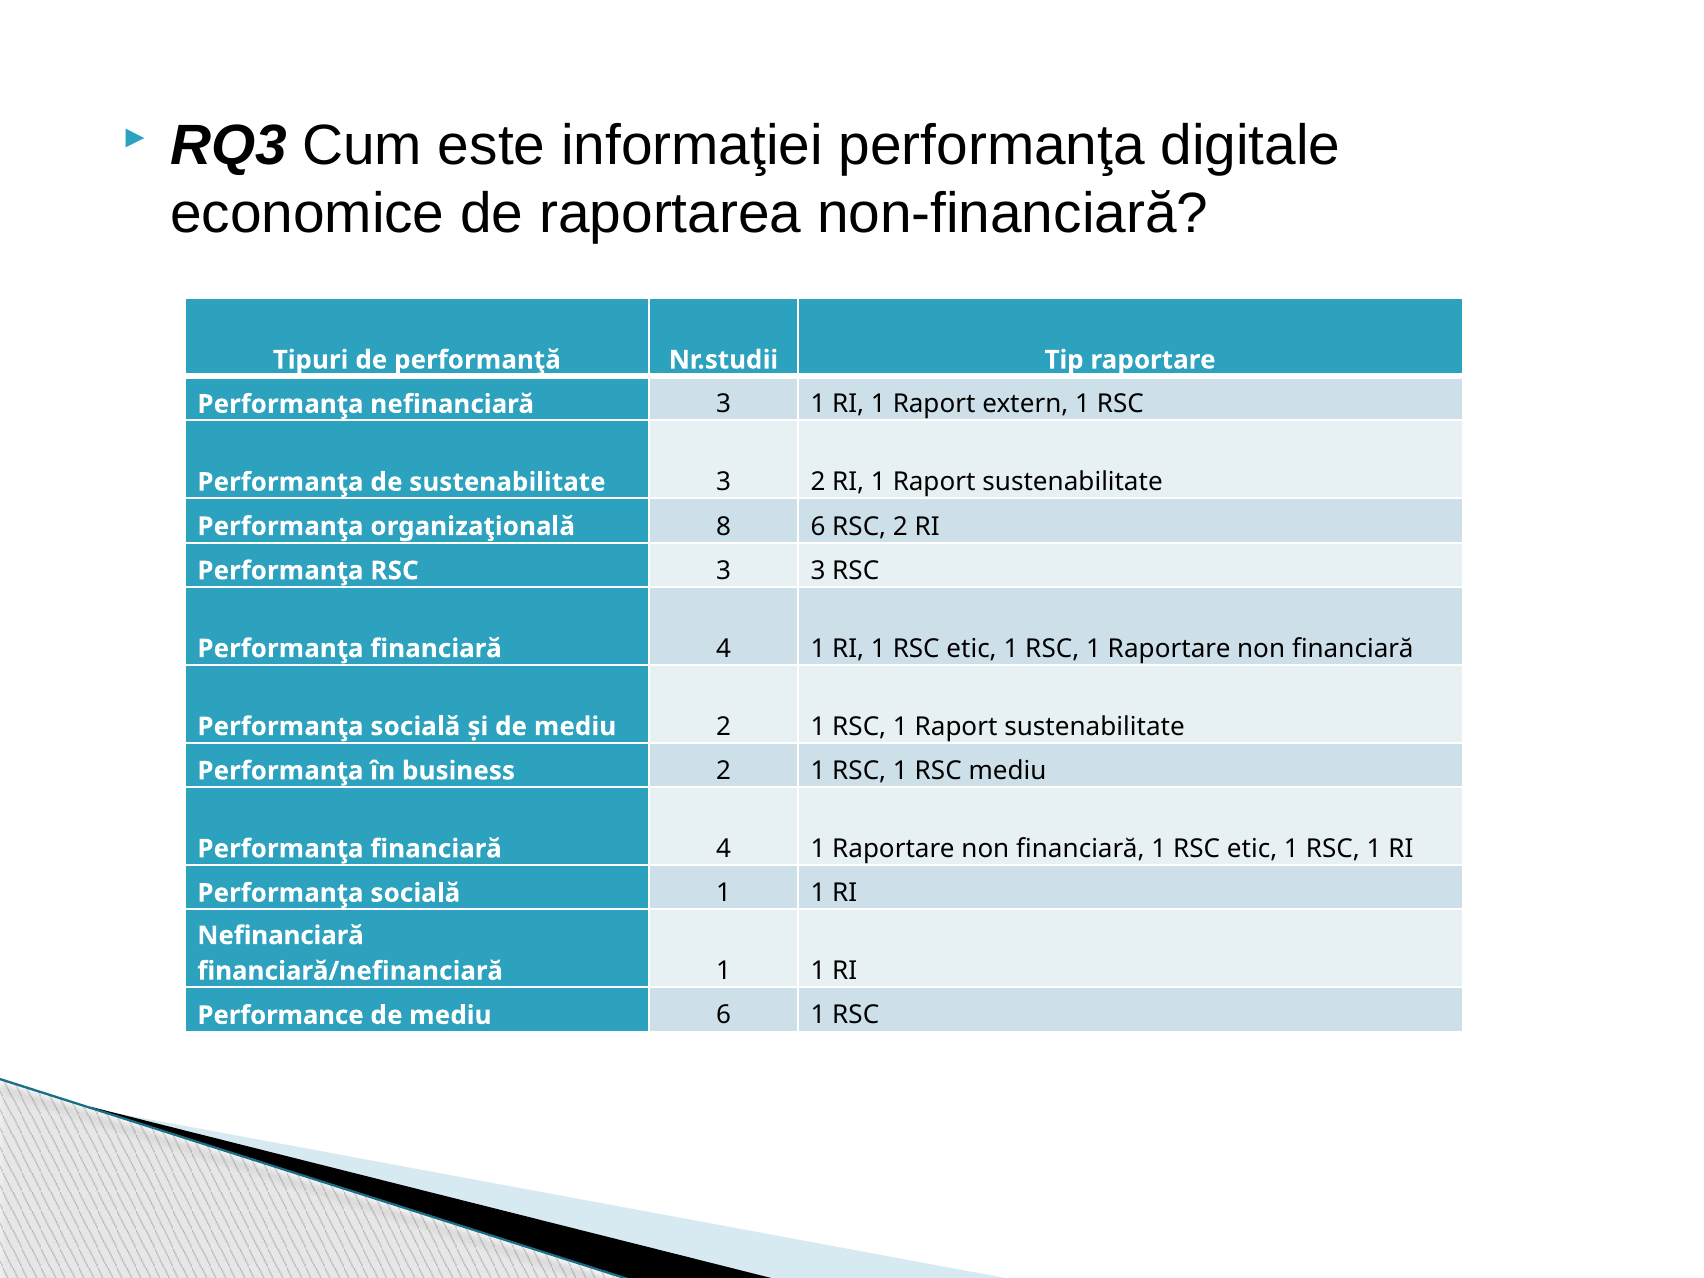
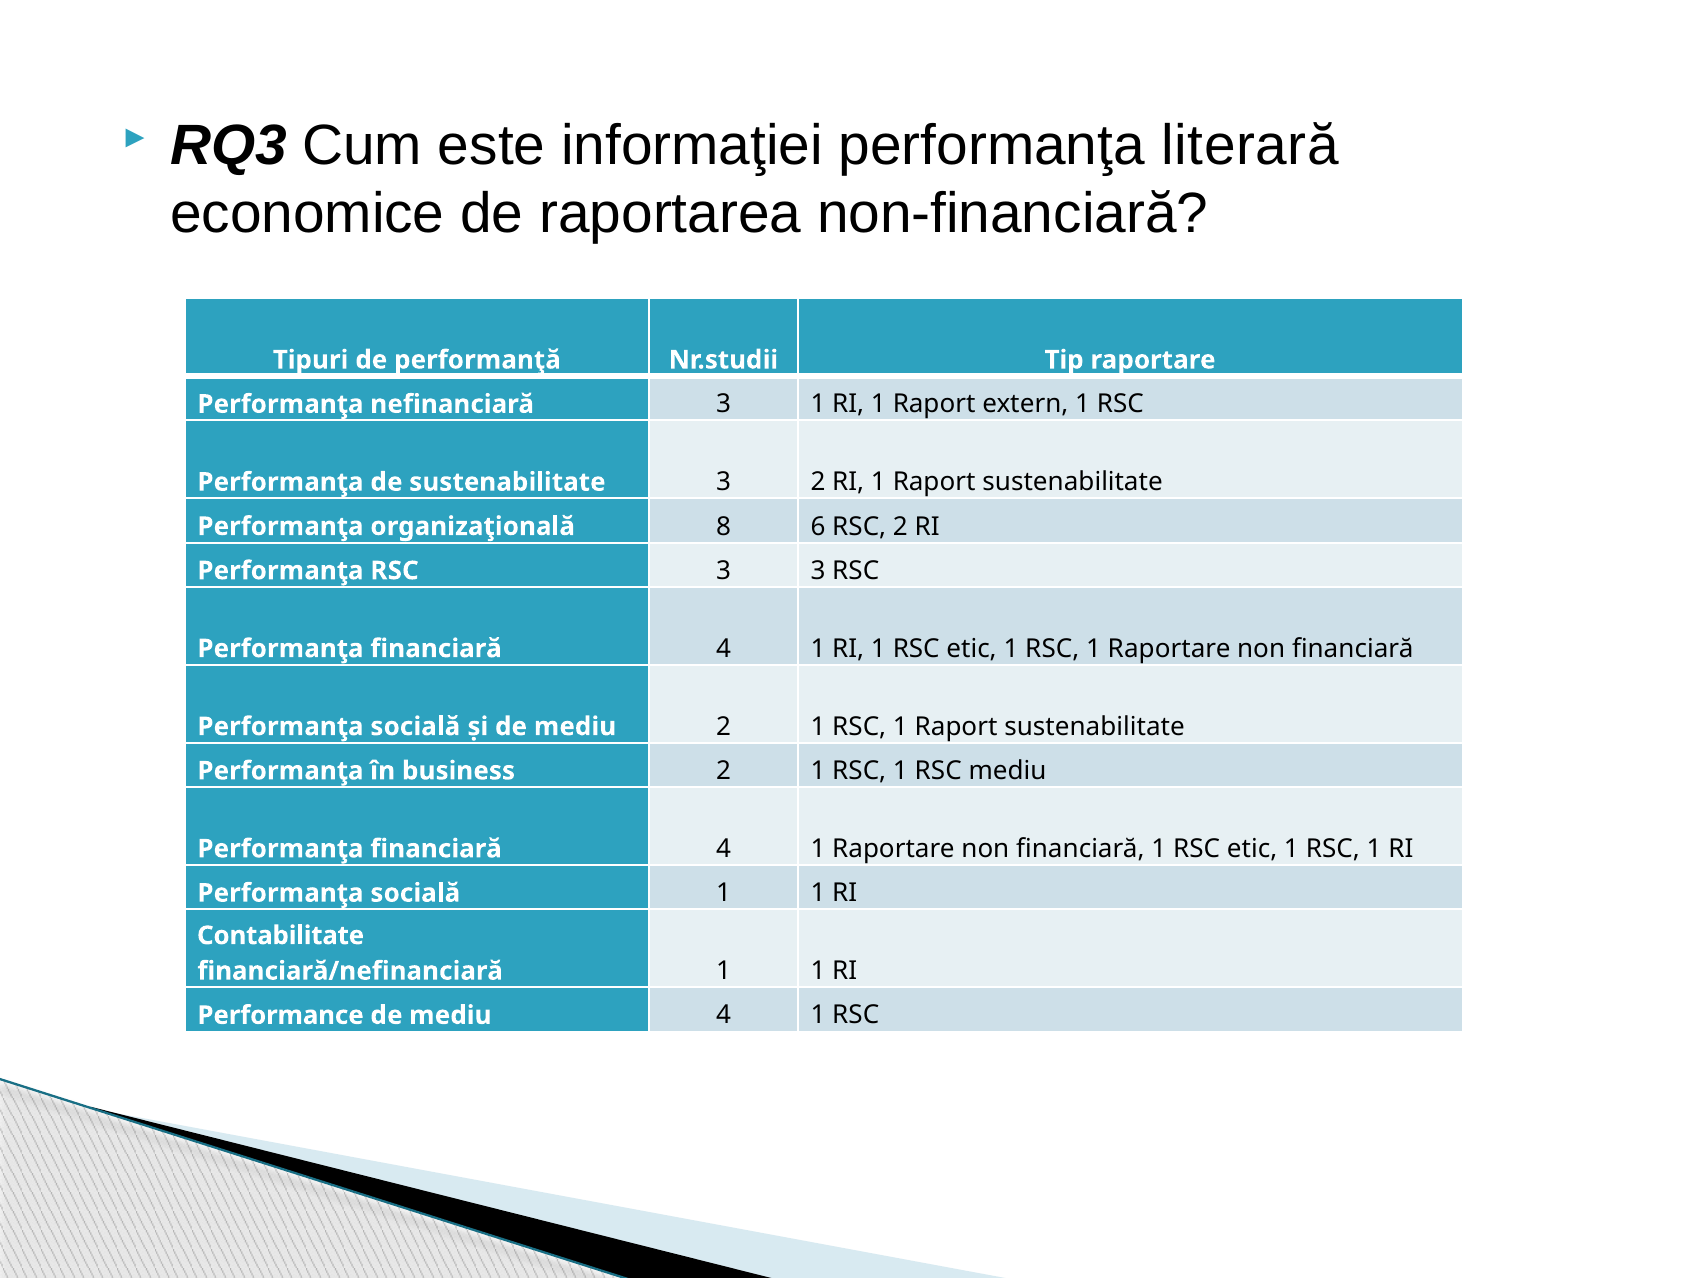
digitale: digitale -> literară (1250, 146)
Nefinanciară: Nefinanciară -> Contabilitate (281, 936)
mediu 6: 6 -> 4 (724, 1015)
